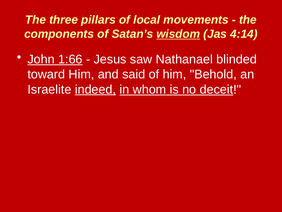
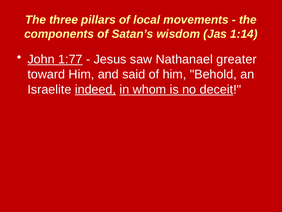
wisdom underline: present -> none (178, 34)
4:14: 4:14 -> 1:14 (244, 34)
1:66: 1:66 -> 1:77 (70, 59)
blinded: blinded -> greater (237, 59)
